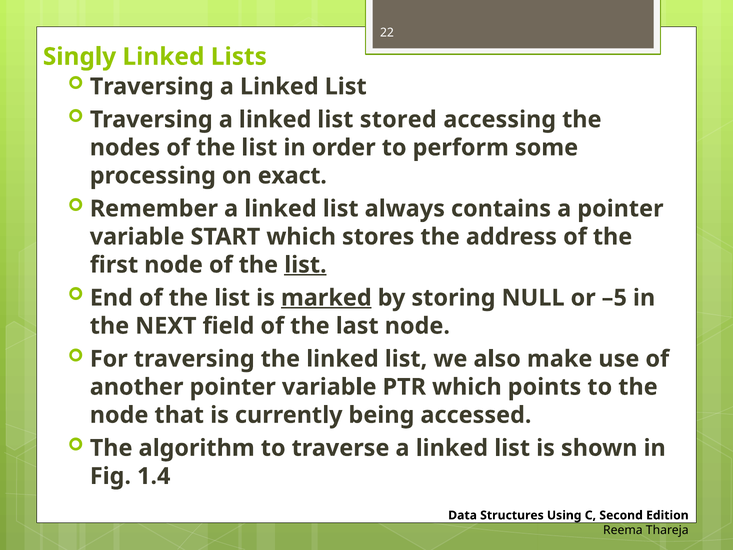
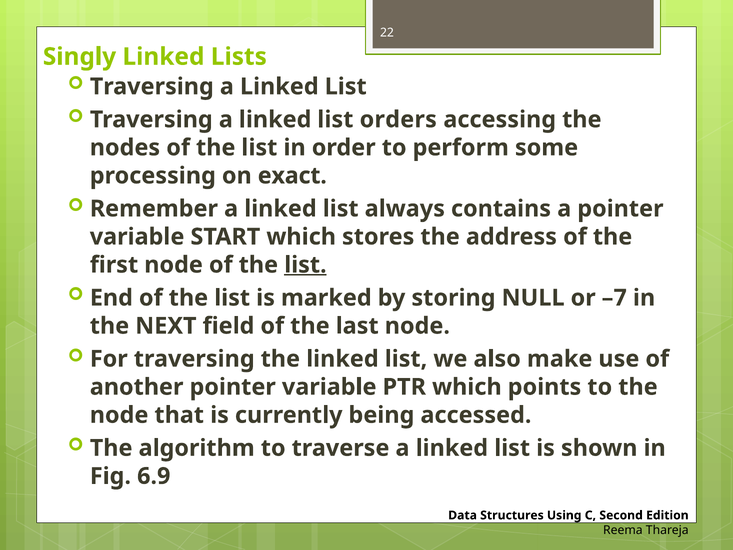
stored: stored -> orders (398, 119)
marked underline: present -> none (326, 298)
–5: –5 -> –7 (614, 298)
1.4: 1.4 -> 6.9 (154, 476)
